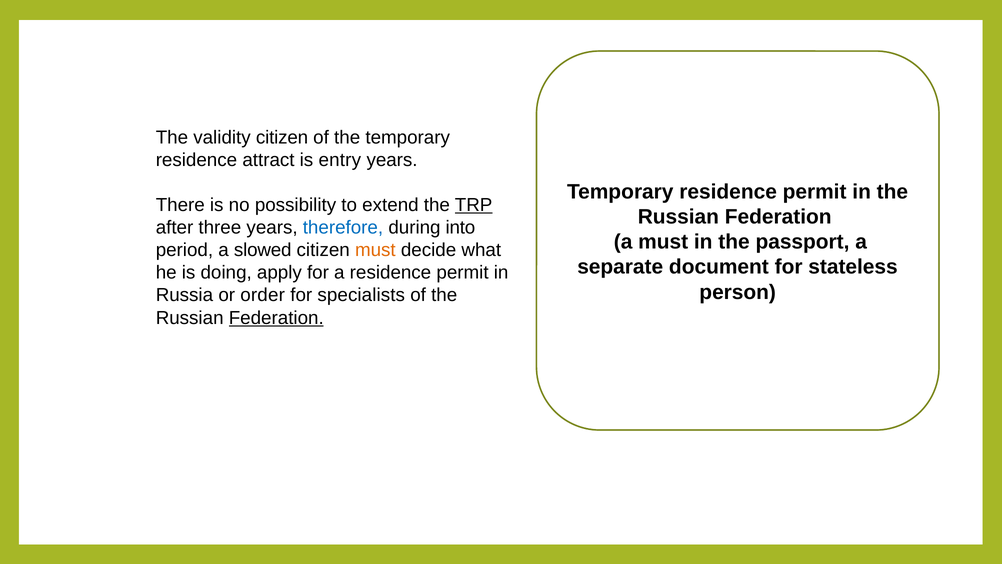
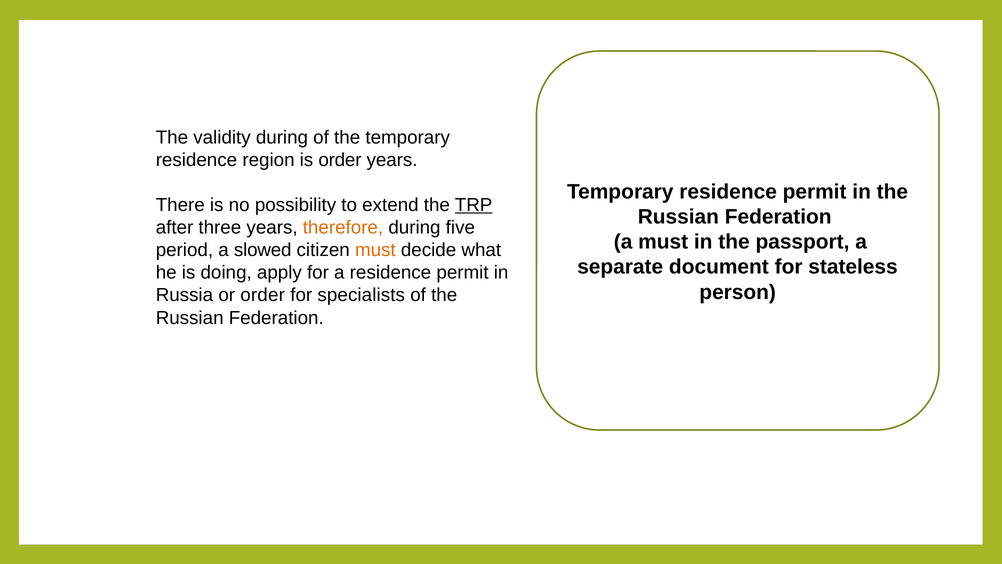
validity citizen: citizen -> during (282, 137)
attract: attract -> region (268, 160)
is entry: entry -> order (340, 160)
therefore colour: blue -> orange (343, 227)
into: into -> five (460, 227)
Federation underline: present -> none (276, 318)
